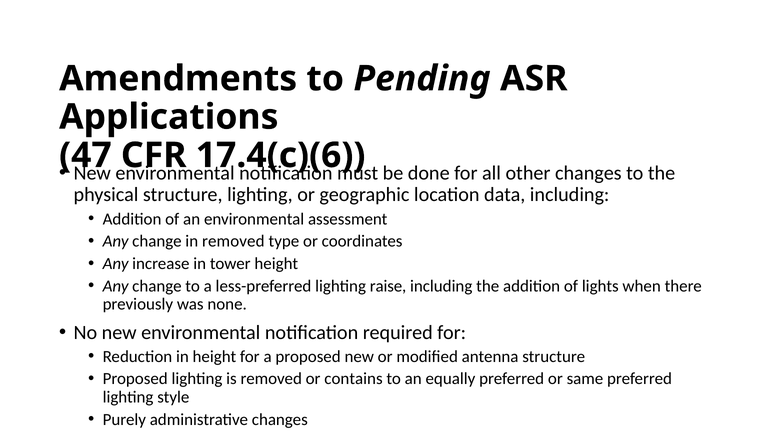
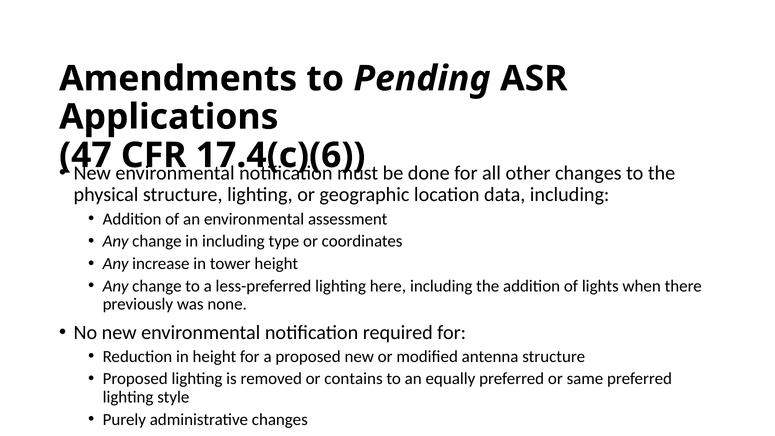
in removed: removed -> including (233, 241)
raise: raise -> here (388, 286)
